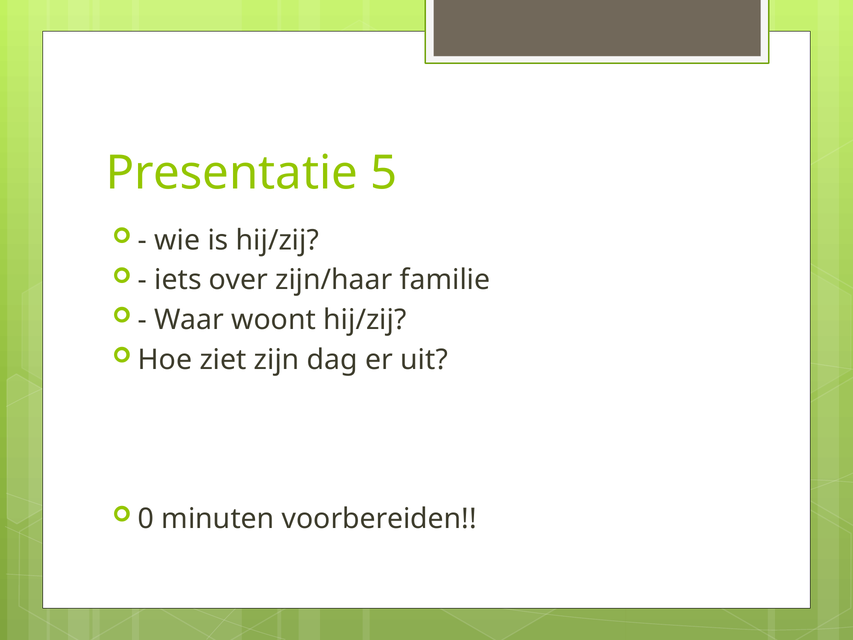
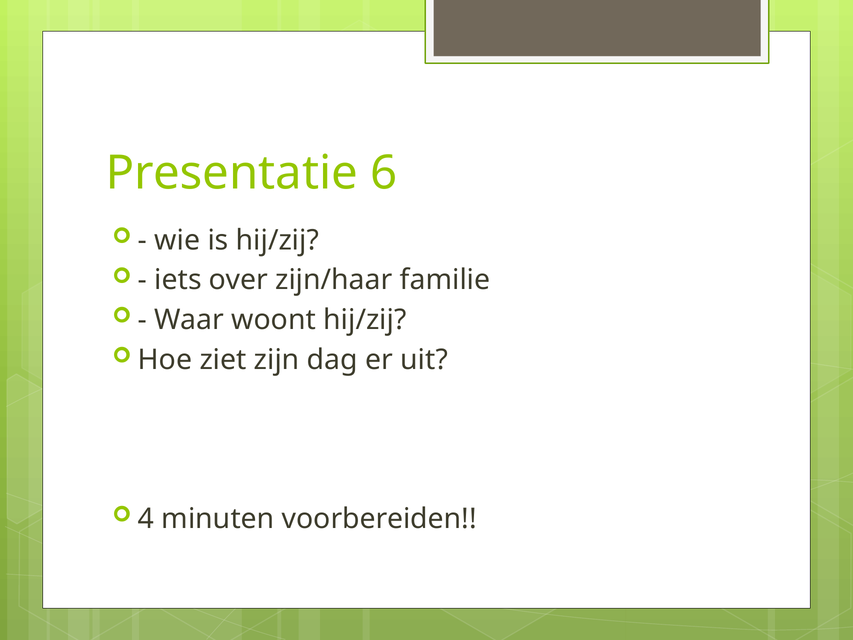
5: 5 -> 6 (384, 173)
0: 0 -> 4 (146, 519)
